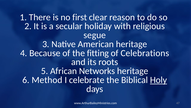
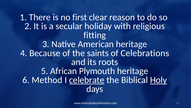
segue: segue -> fitting (95, 35)
fitting: fitting -> saints (98, 53)
Networks: Networks -> Plymouth (97, 71)
celebrate underline: none -> present (87, 80)
